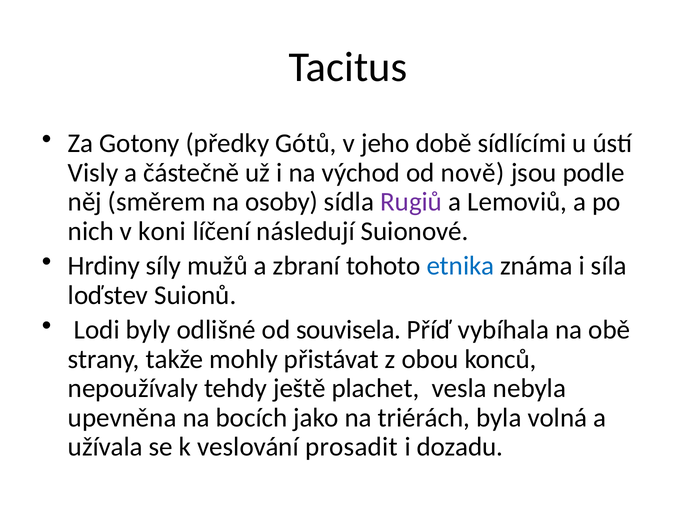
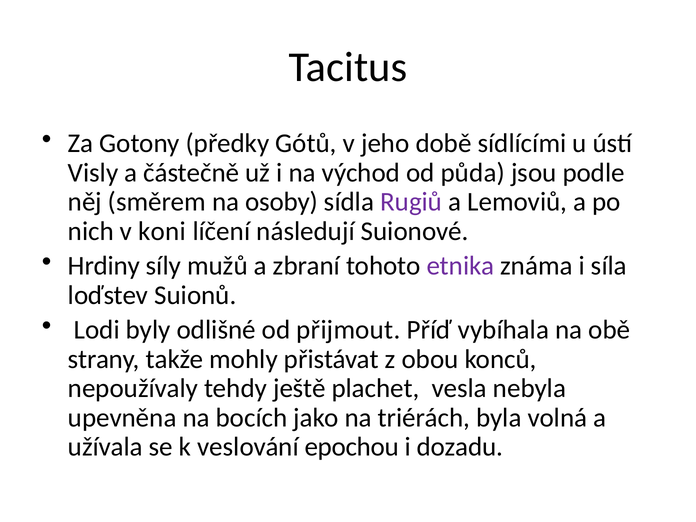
nově: nově -> půda (473, 173)
etnika colour: blue -> purple (460, 266)
souvisela: souvisela -> přijmout (348, 330)
prosadit: prosadit -> epochou (352, 447)
